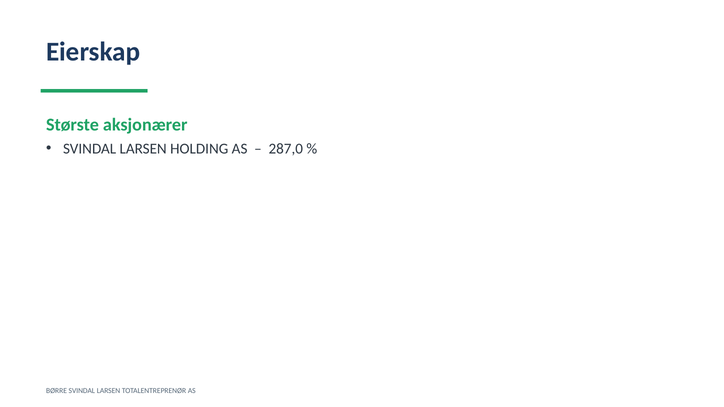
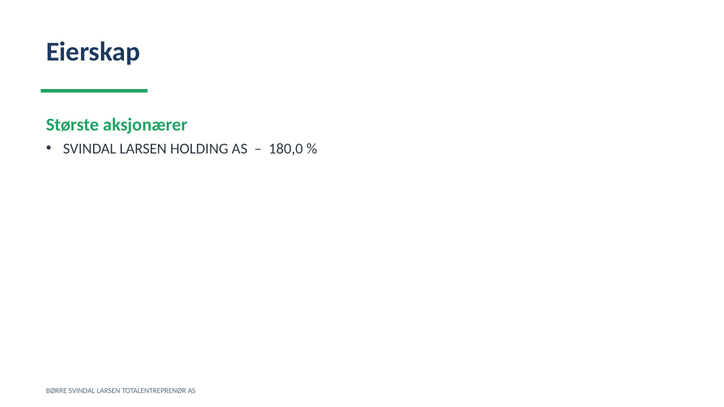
287,0: 287,0 -> 180,0 (286, 149)
